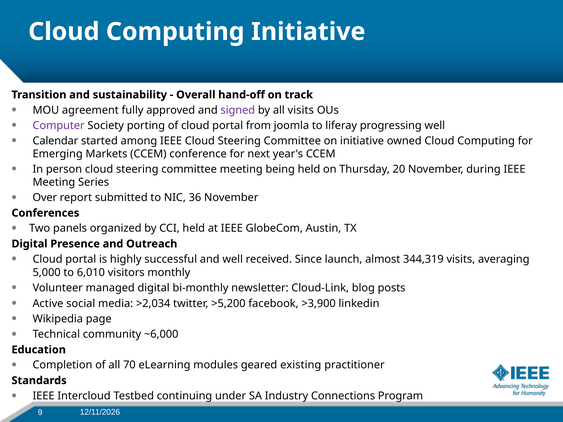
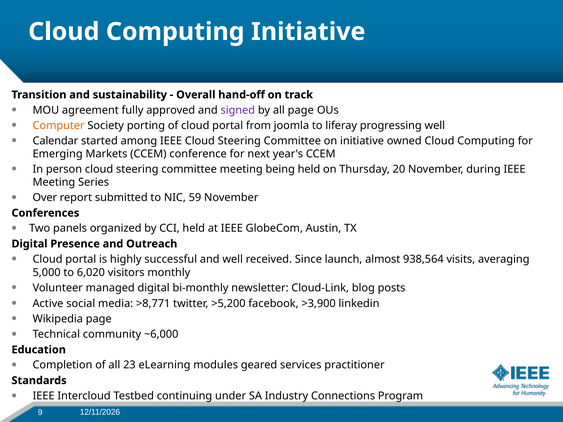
all visits: visits -> page (301, 110)
Computer colour: purple -> orange (59, 125)
36: 36 -> 59 (195, 198)
344,319: 344,319 -> 938,564 (423, 259)
6,010: 6,010 -> 6,020 (91, 273)
>2,034: >2,034 -> >8,771 (153, 304)
70: 70 -> 23 (129, 365)
existing: existing -> services (301, 365)
